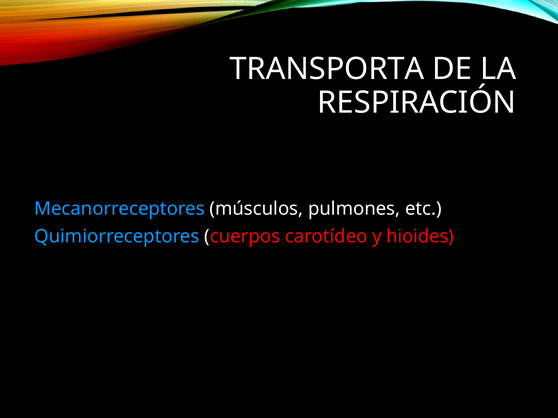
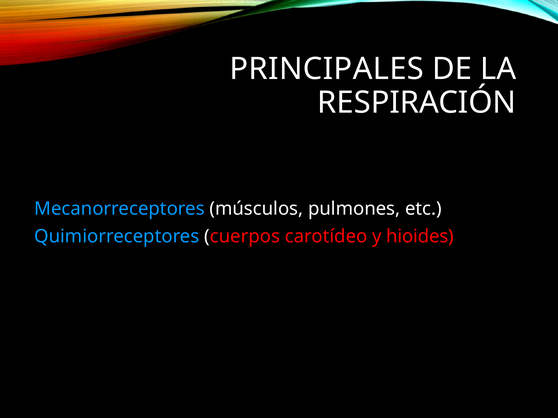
TRANSPORTA: TRANSPORTA -> PRINCIPALES (327, 69)
